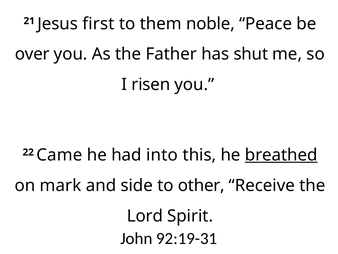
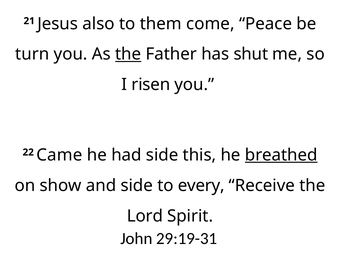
first: first -> also (99, 24)
noble: noble -> come (210, 24)
over: over -> turn (32, 54)
the underline: none -> present (128, 54)
had into: into -> side (162, 155)
mark: mark -> show (61, 185)
other: other -> every (201, 185)
92:19-31: 92:19-31 -> 29:19-31 (187, 238)
